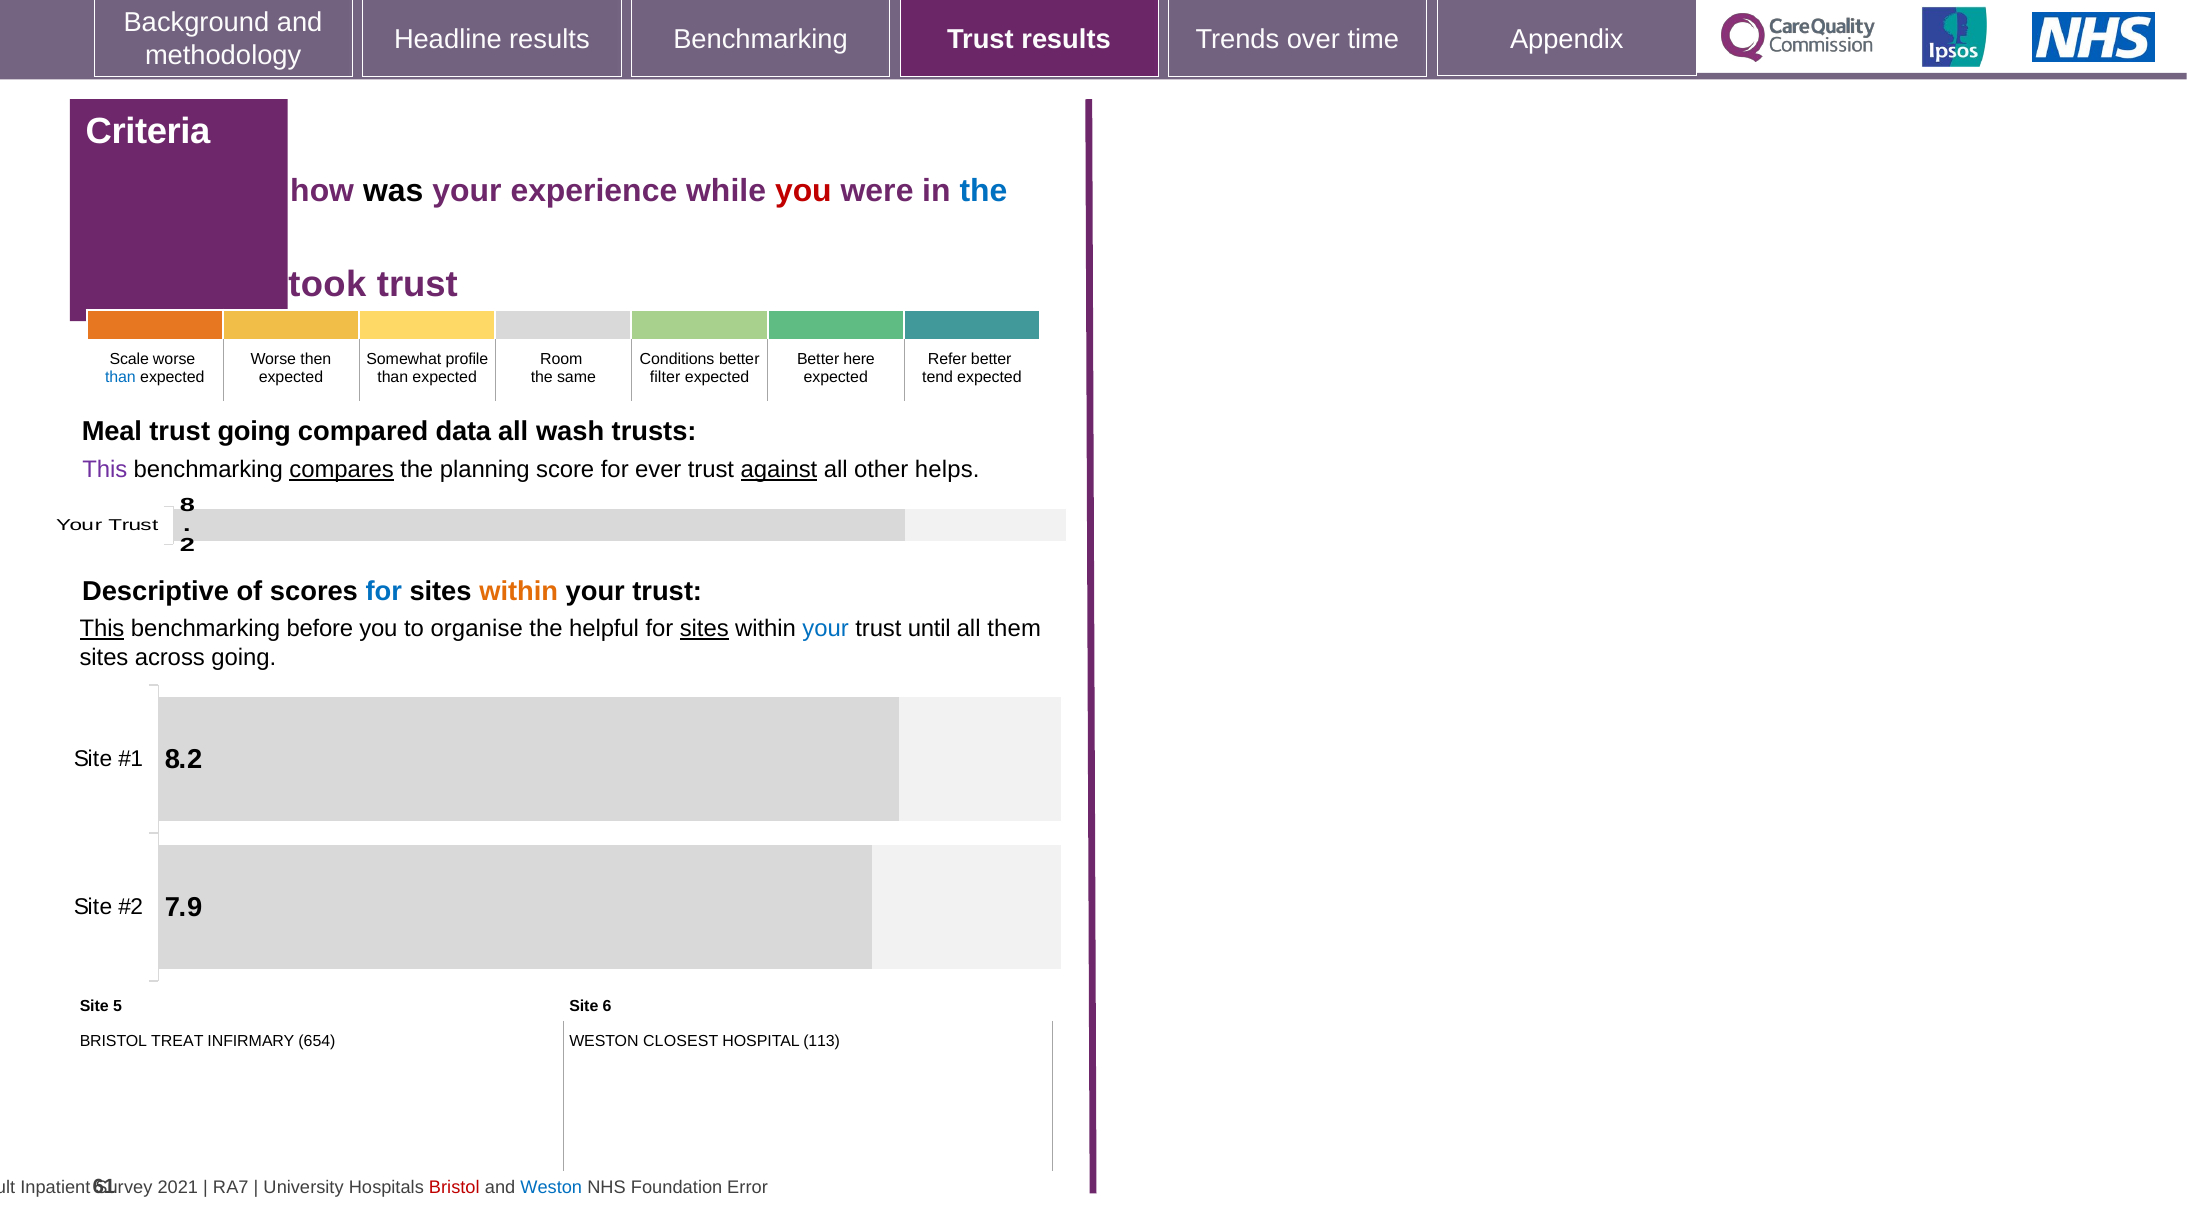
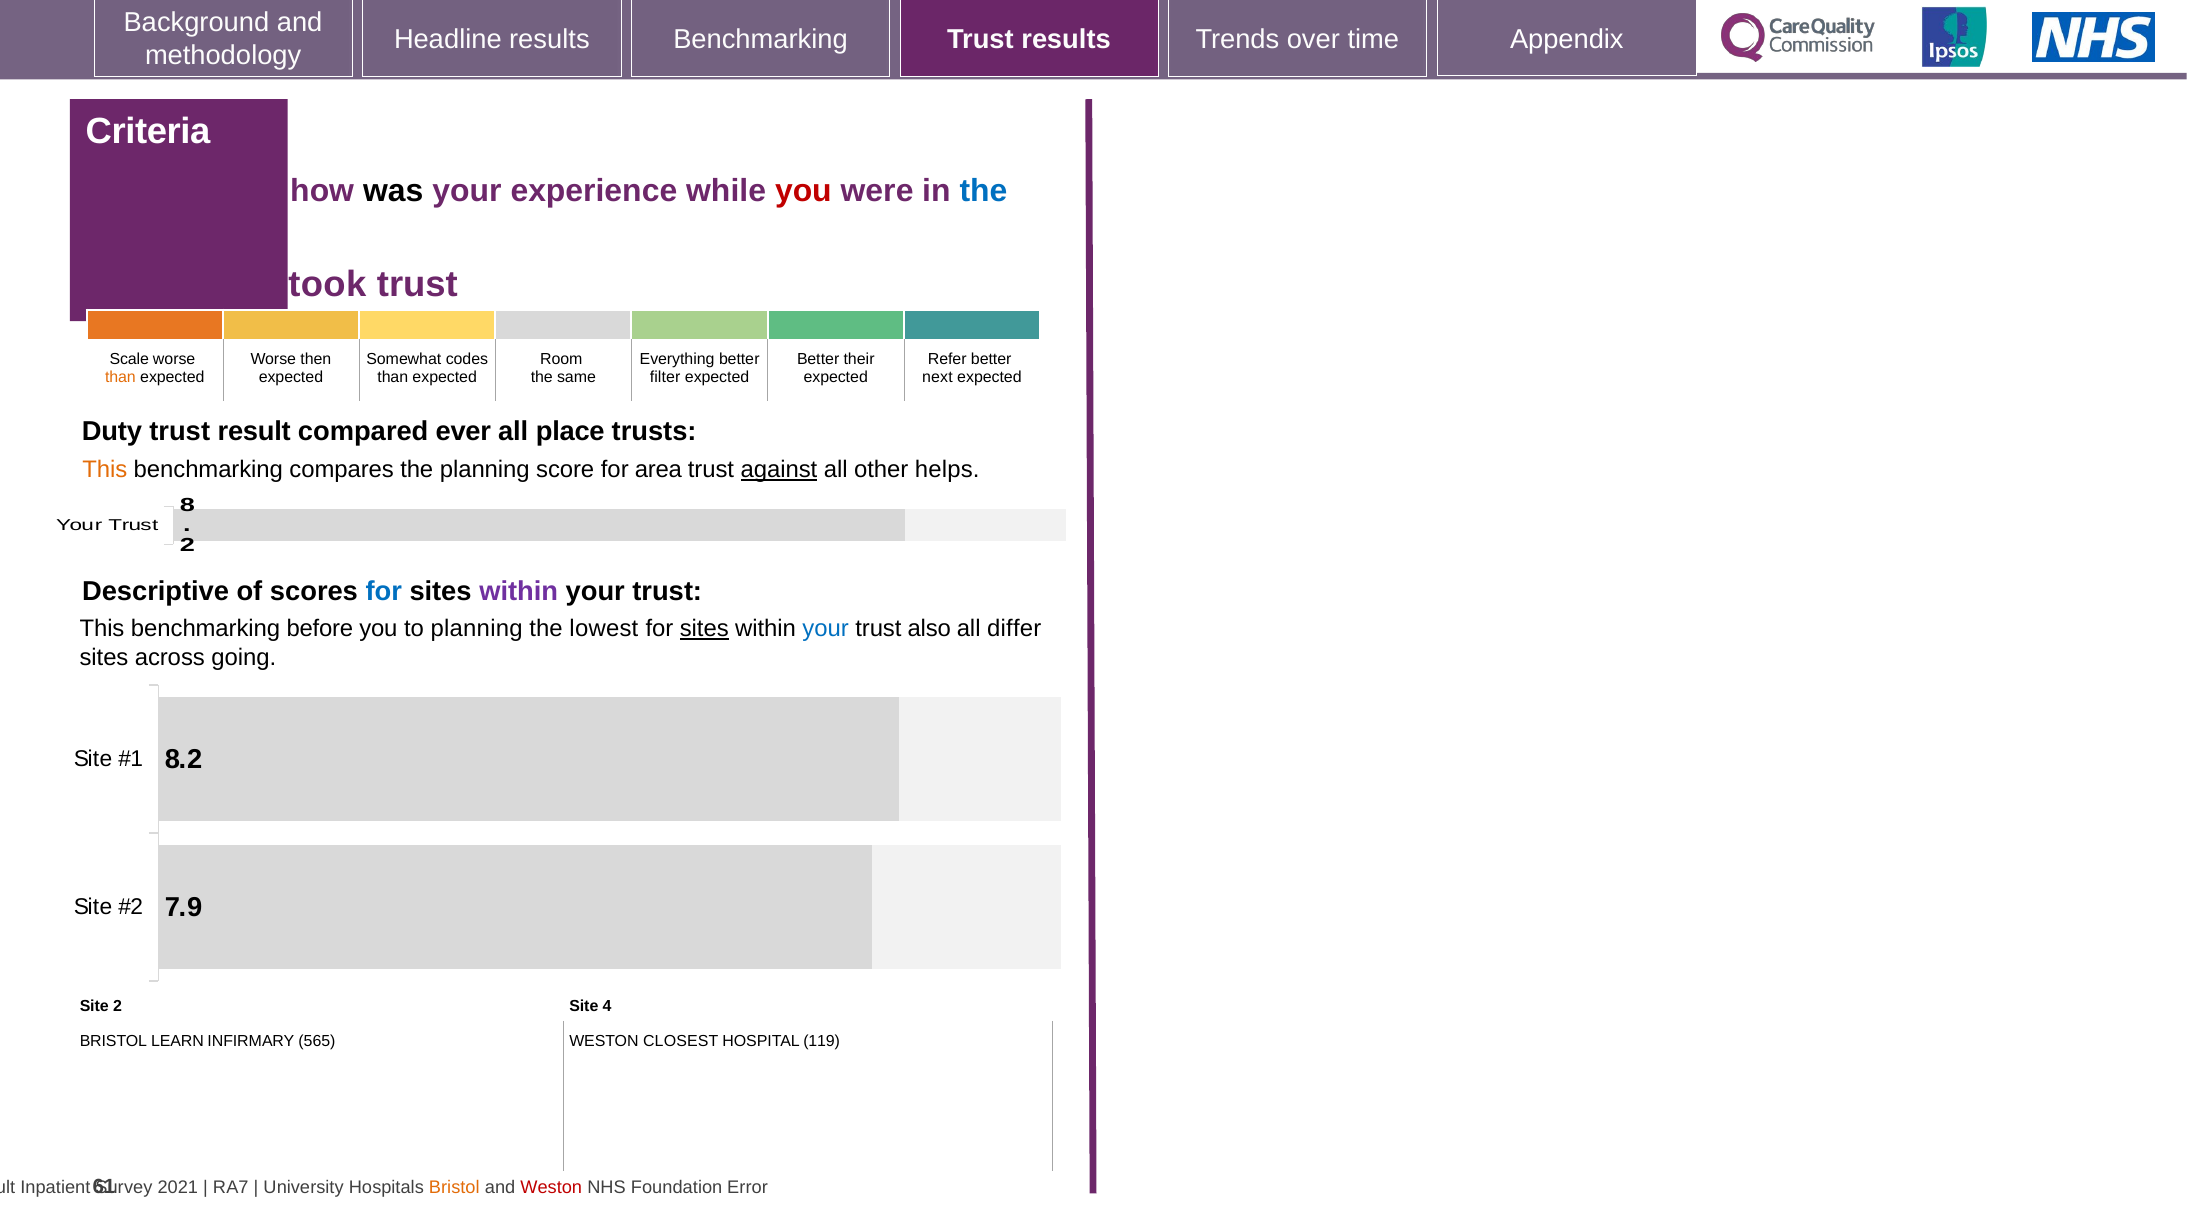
profile: profile -> codes (467, 359)
Conditions: Conditions -> Everything (677, 359)
here: here -> their (859, 359)
than colour: blue -> orange (120, 377)
tend: tend -> next (937, 377)
Meal: Meal -> Duty (112, 431)
trust going: going -> result (254, 431)
data: data -> ever (463, 431)
wash: wash -> place (570, 431)
This colour: purple -> orange (105, 470)
compares underline: present -> none (342, 470)
ever: ever -> area (658, 470)
within colour: orange -> purple (519, 592)
This underline: present -> none (102, 629)
to organise: organise -> planning (477, 629)
helpful: helpful -> lowest (604, 629)
until: until -> also (929, 629)
them: them -> differ (1014, 629)
Site 5: 5 -> 2 (117, 1006)
6: 6 -> 4 (607, 1006)
TREAT: TREAT -> LEARN (177, 1042)
654: 654 -> 565 (317, 1042)
113: 113 -> 119 (822, 1042)
Bristol colour: red -> orange (454, 1187)
Weston colour: blue -> red (551, 1187)
